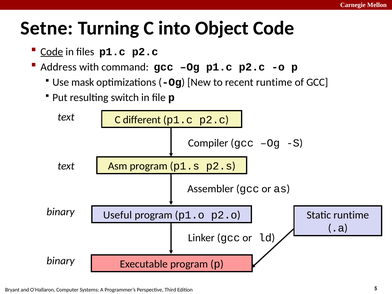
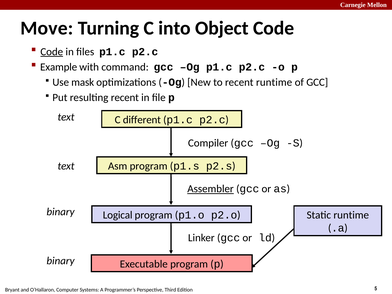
Setne: Setne -> Move (47, 28)
Address: Address -> Example (59, 67)
resulting switch: switch -> recent (125, 97)
Assembler underline: none -> present (211, 189)
Useful: Useful -> Logical (118, 215)
